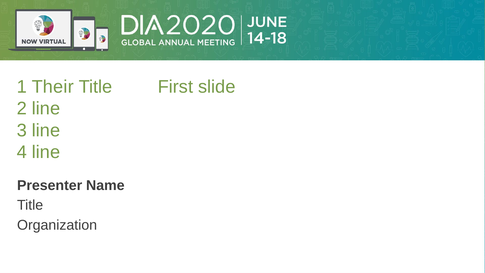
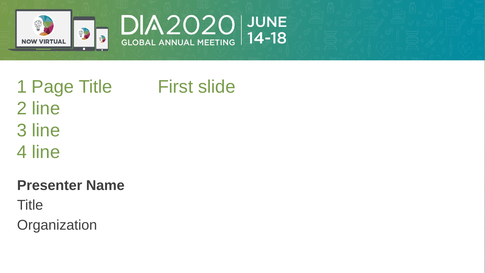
Their: Their -> Page (53, 87)
